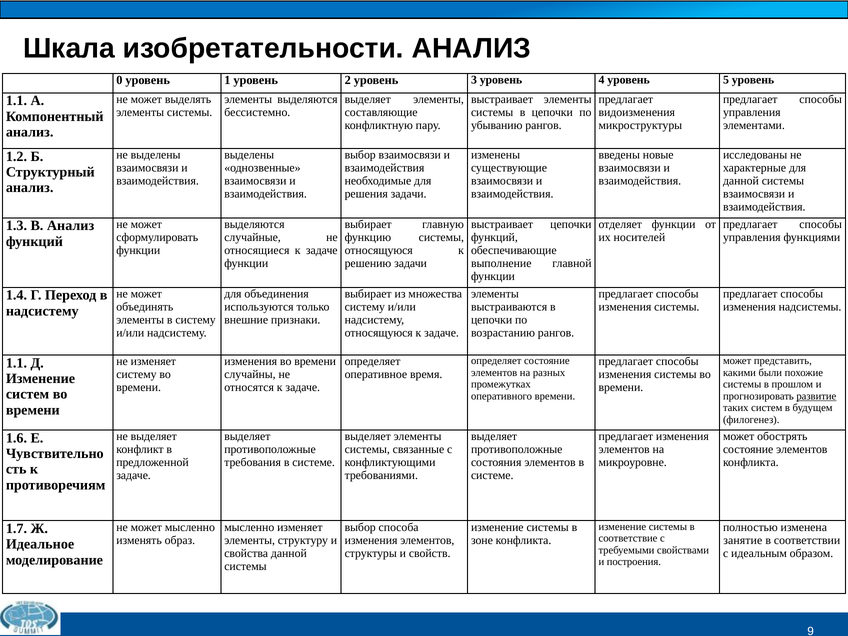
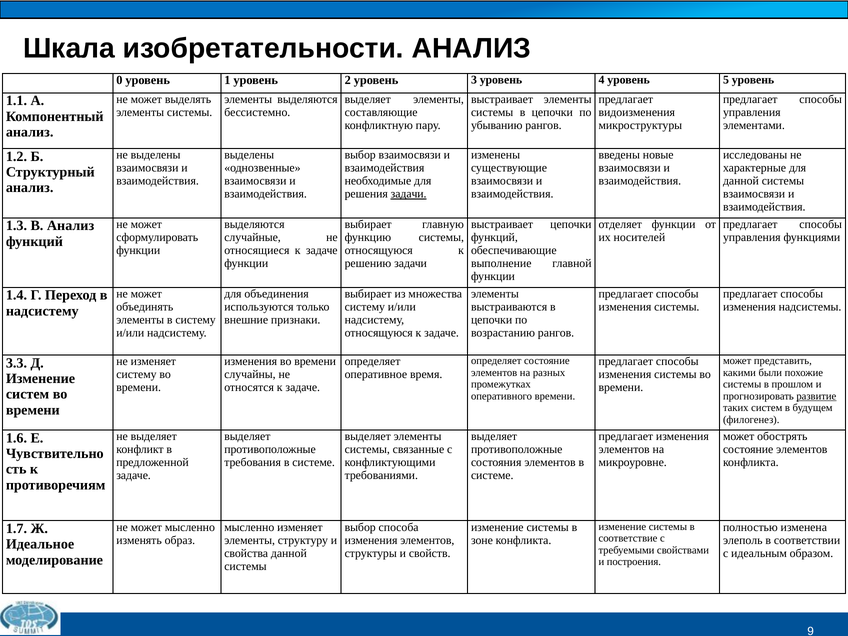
задачи underline: none -> present (409, 194)
1.1: 1.1 -> 3.3 (16, 363)
занятие: занятие -> элеполь (743, 540)
